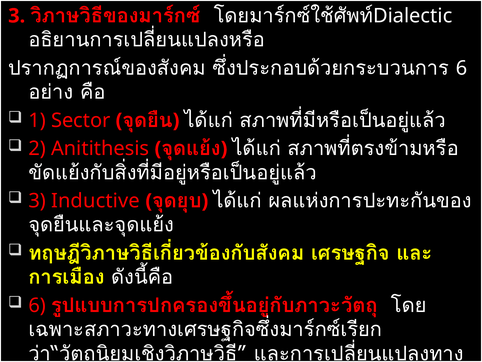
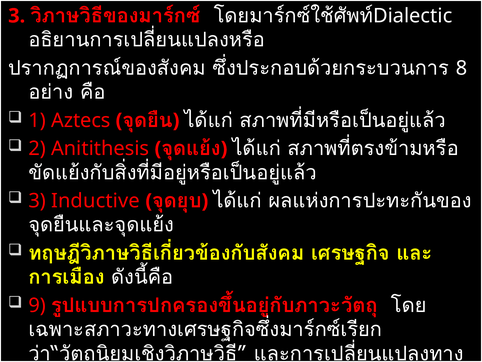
6: 6 -> 8 (462, 68)
Sector: Sector -> Aztecs (81, 120)
6: 6 -> 9 (37, 305)
